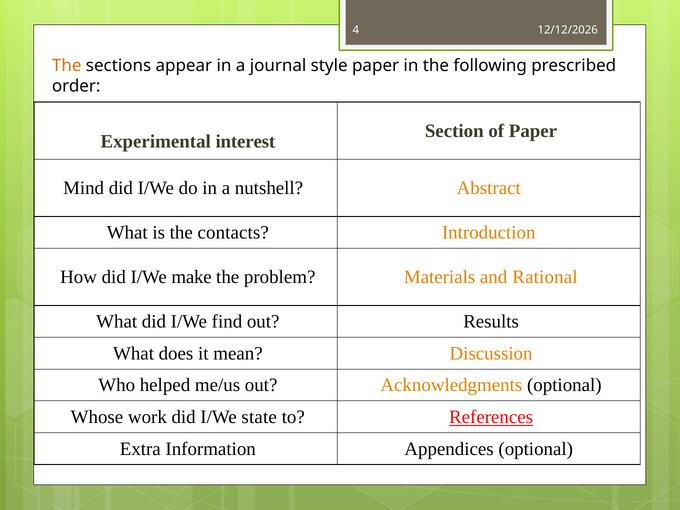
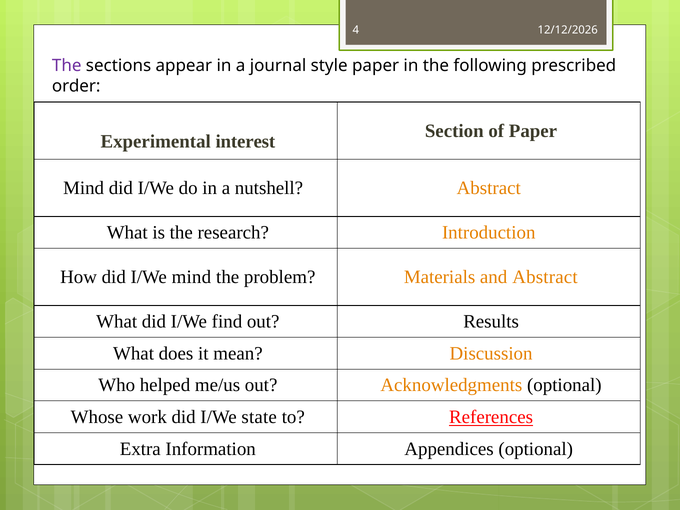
The colour: orange -> purple (67, 66)
contacts: contacts -> research (233, 233)
I/We make: make -> mind (191, 277)
and Rational: Rational -> Abstract (545, 277)
